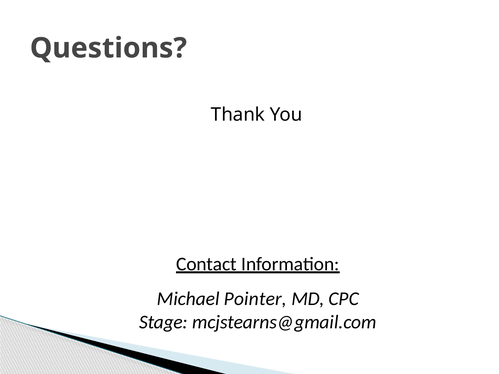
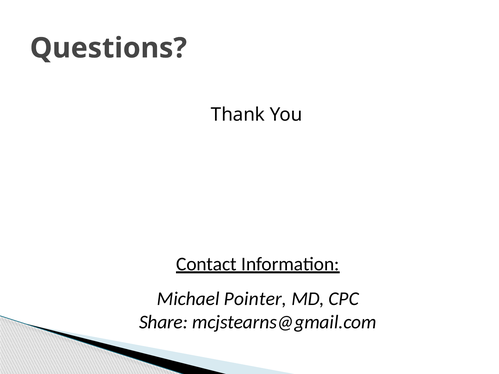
Stage: Stage -> Share (163, 322)
